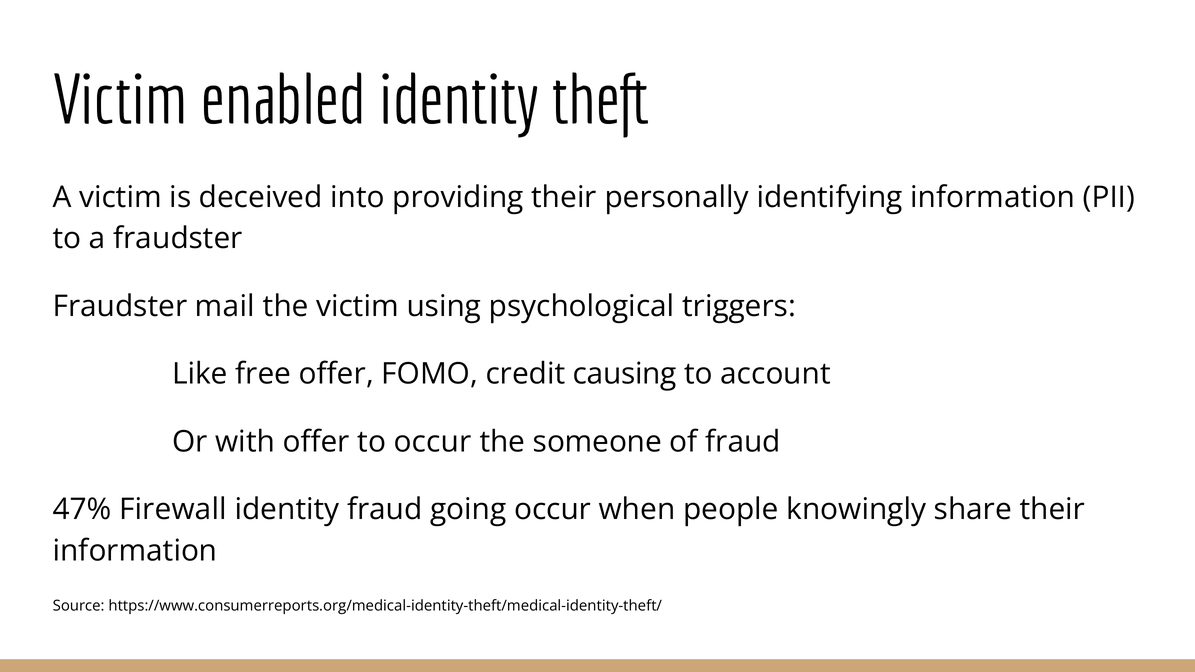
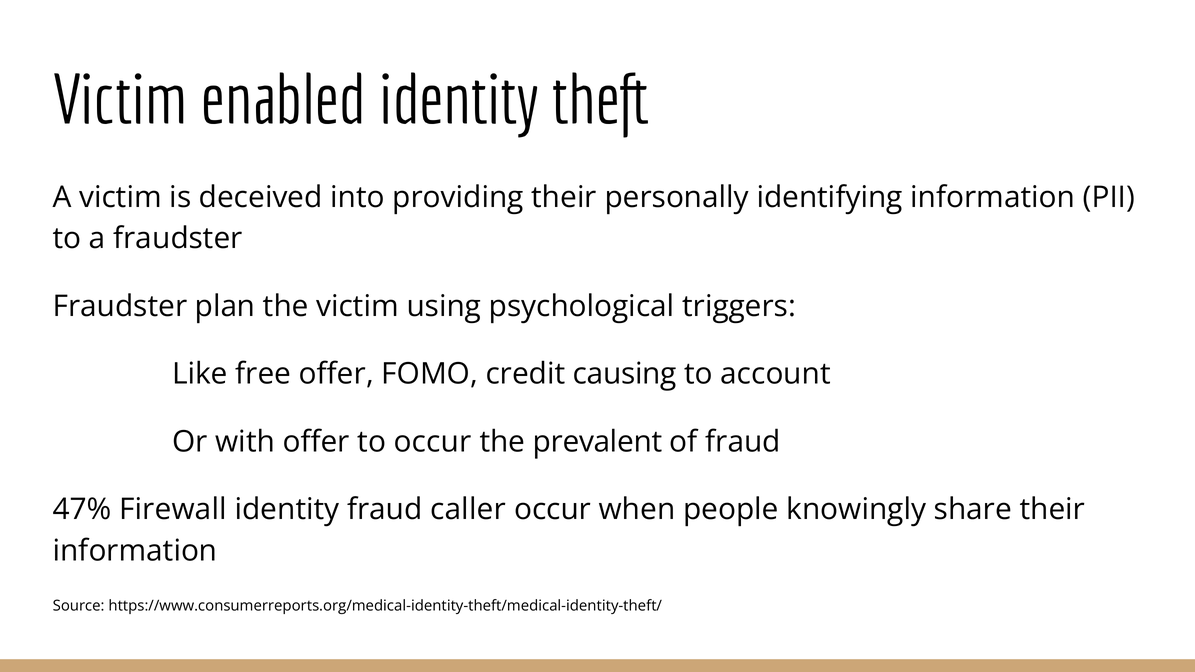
mail: mail -> plan (225, 306)
someone: someone -> prevalent (598, 442)
going: going -> caller (468, 510)
